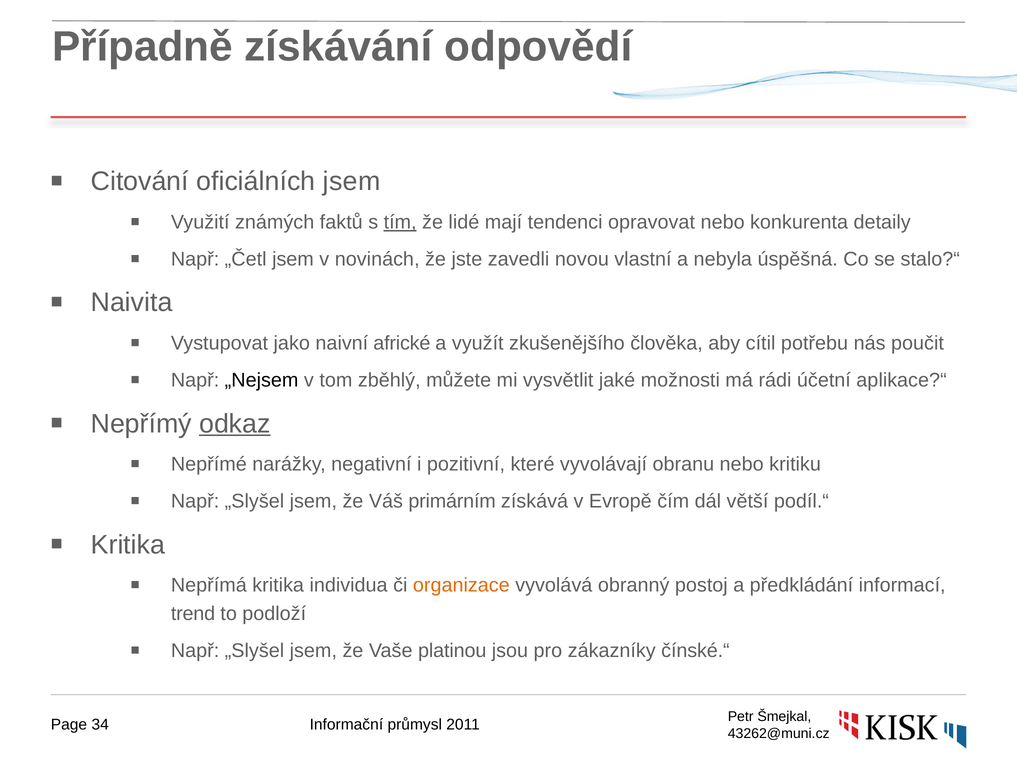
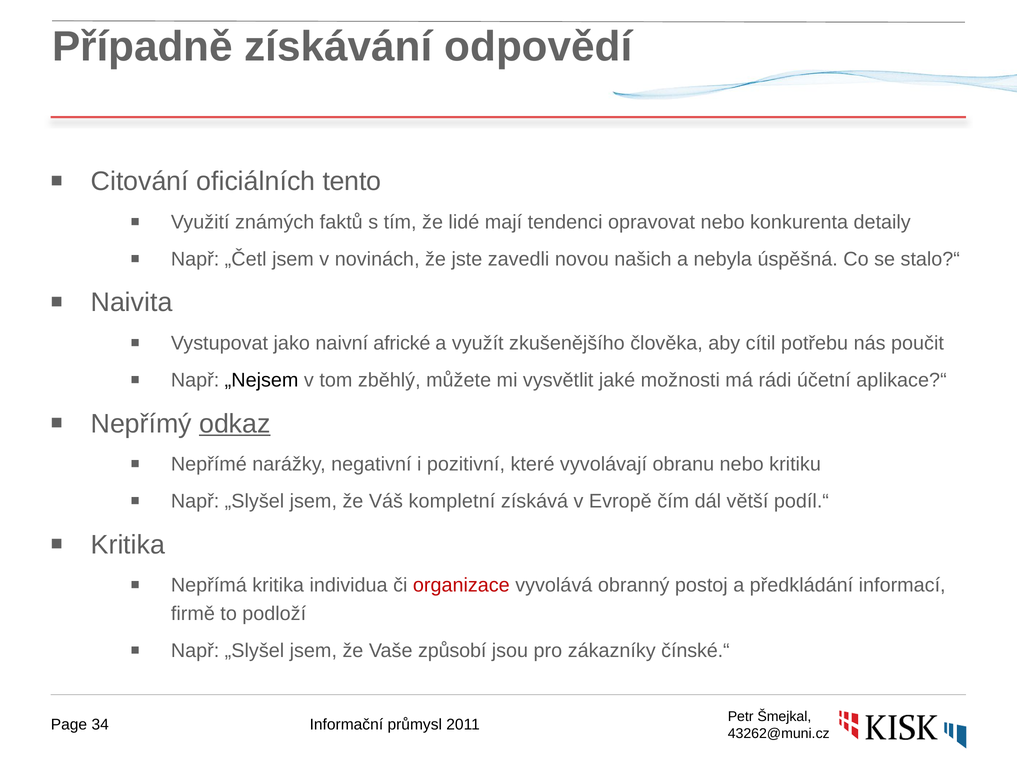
oficiálních jsem: jsem -> tento (352, 182)
tím underline: present -> none (400, 222)
vlastní: vlastní -> našich (643, 259)
primárním: primárním -> kompletní (452, 501)
organizace colour: orange -> red (461, 585)
trend: trend -> firmě (193, 614)
platinou: platinou -> způsobí (452, 651)
